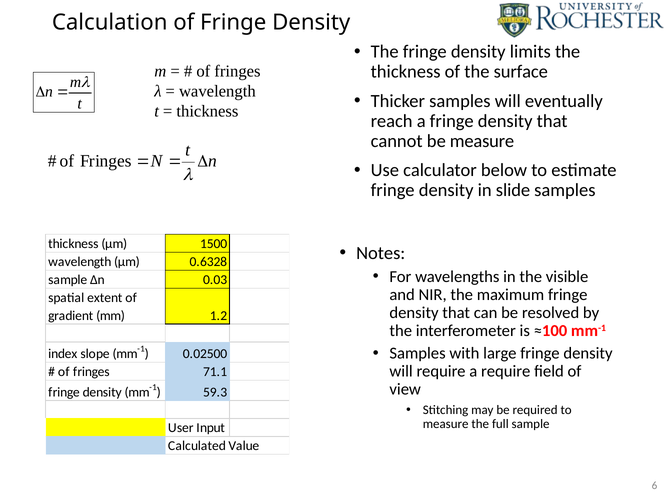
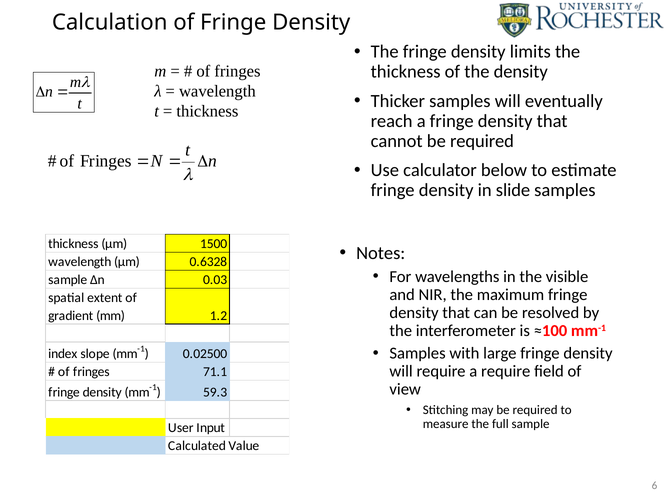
the surface: surface -> density (521, 72)
cannot be measure: measure -> required (482, 141)
